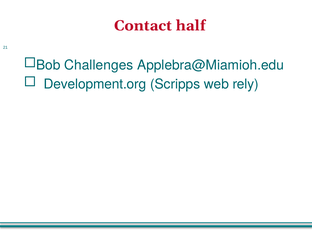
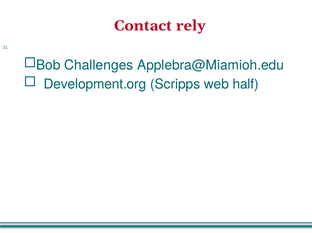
half: half -> rely (191, 26)
rely: rely -> half (246, 84)
